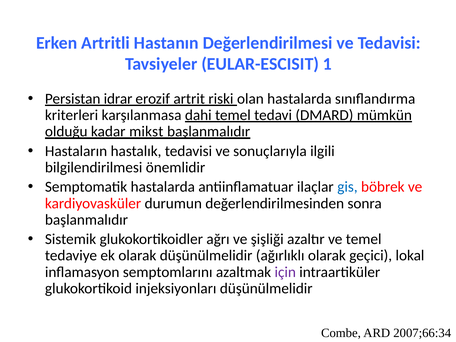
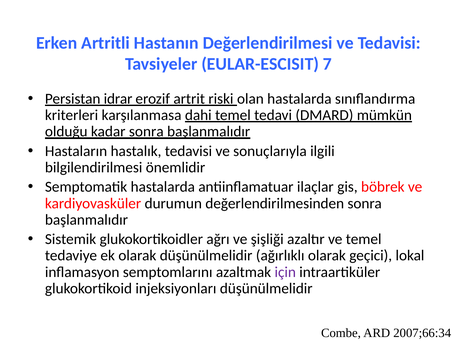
1: 1 -> 7 (327, 64)
kadar mikst: mikst -> sonra (146, 132)
gis colour: blue -> black (347, 187)
